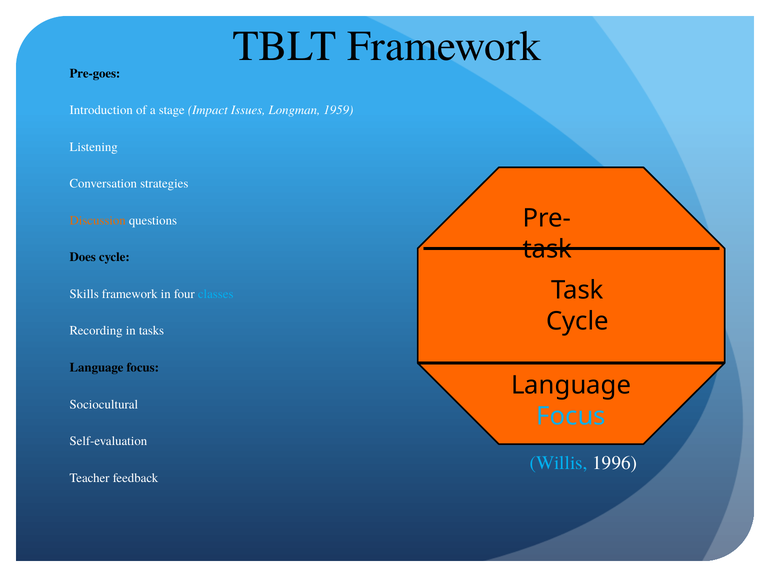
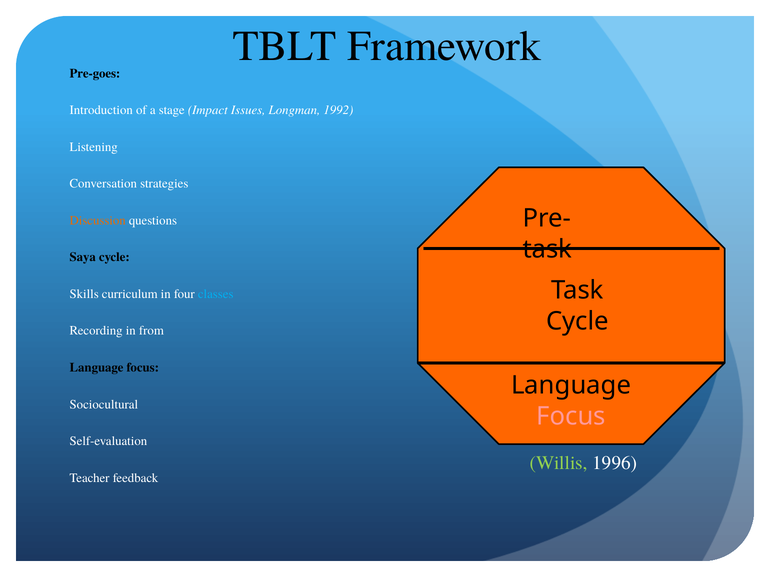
1959: 1959 -> 1992 (338, 110)
Does: Does -> Saya (83, 257)
Skills framework: framework -> curriculum (130, 294)
tasks: tasks -> from (151, 331)
Focus colour: light blue -> pink (571, 417)
Willis colour: light blue -> light green (559, 463)
